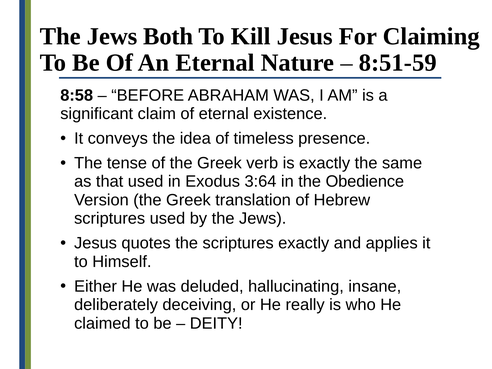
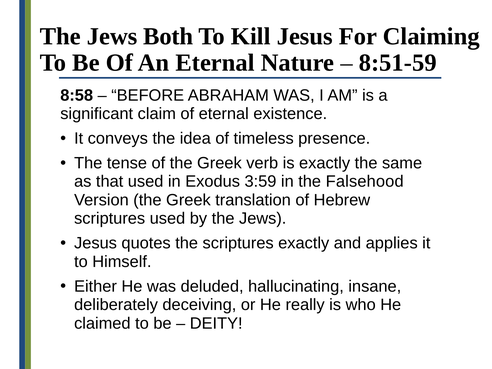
3:64: 3:64 -> 3:59 (260, 182)
Obedience: Obedience -> Falsehood (365, 182)
